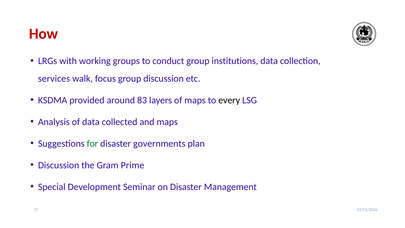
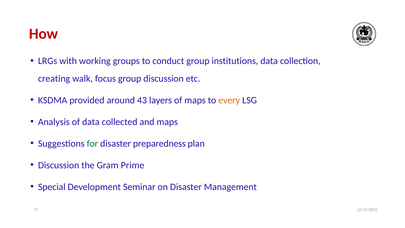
services: services -> creating (54, 78)
83: 83 -> 43 (142, 100)
every colour: black -> orange (229, 100)
governments: governments -> preparedness (159, 143)
